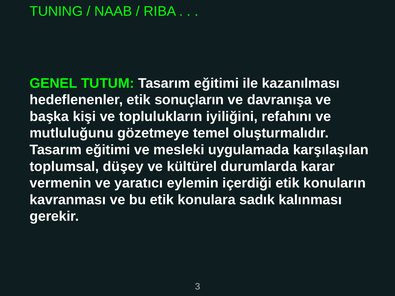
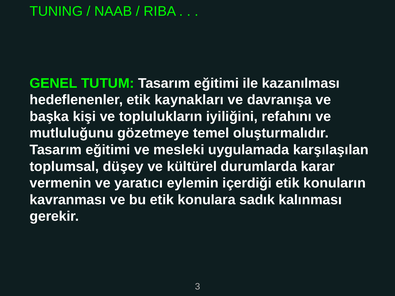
sonuçların: sonuçların -> kaynakları (189, 100)
